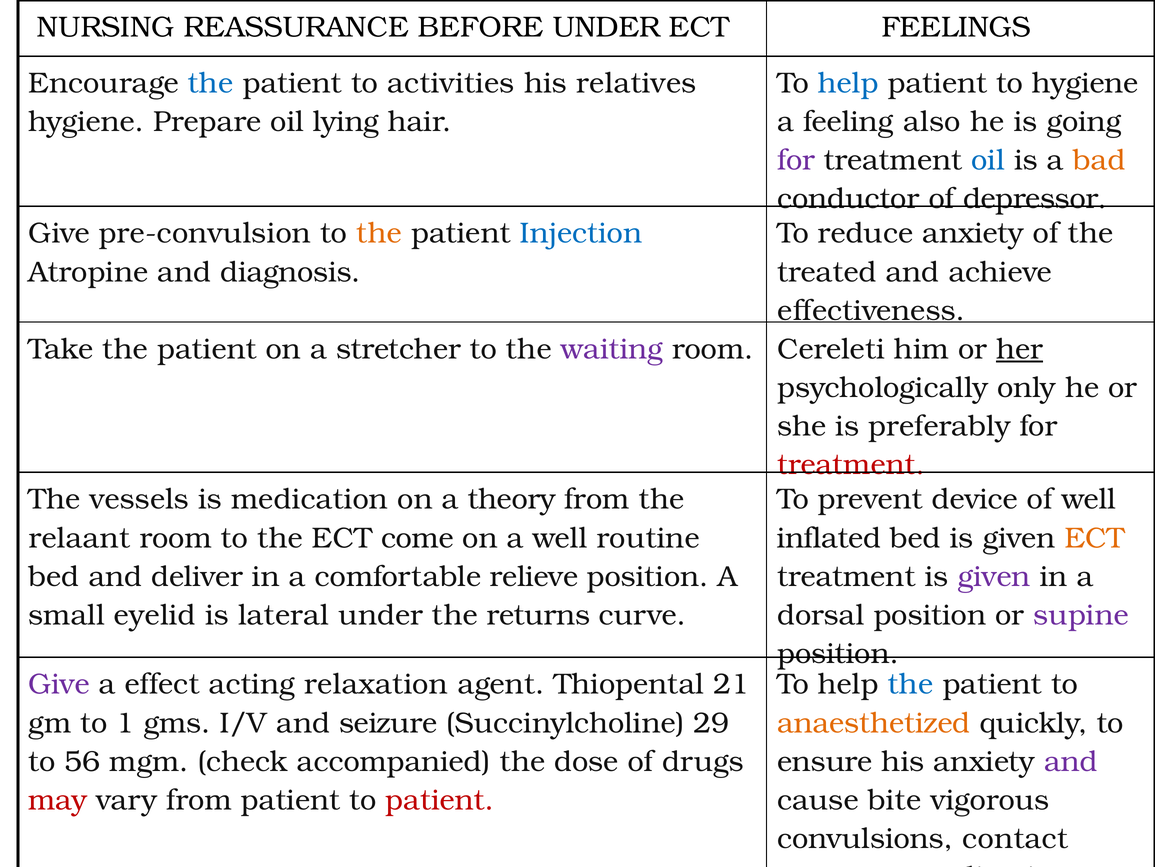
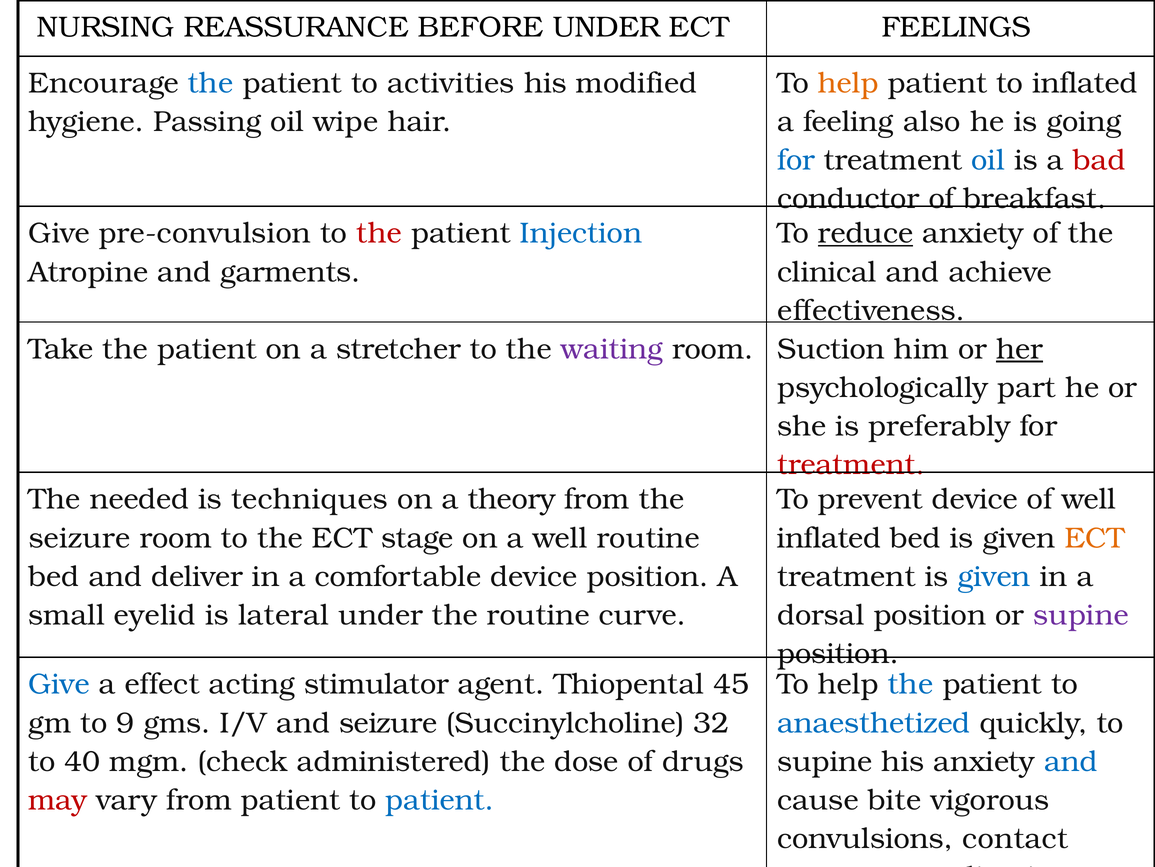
relatives: relatives -> modified (637, 83)
help colour: blue -> orange (848, 83)
to hygiene: hygiene -> inflated (1085, 83)
Prepare: Prepare -> Passing (207, 122)
lying: lying -> wipe (346, 122)
for colour: purple -> blue (796, 160)
bad colour: orange -> red (1099, 160)
depressor: depressor -> breakfast (1035, 199)
the colour: orange -> red (379, 233)
reduce underline: none -> present (865, 233)
diagnosis: diagnosis -> garments (290, 272)
treated: treated -> clinical (827, 272)
Cereleti: Cereleti -> Suction (831, 349)
only: only -> part (1027, 387)
vessels: vessels -> needed (139, 499)
medication: medication -> techniques (309, 499)
relaant: relaant -> seizure (79, 538)
come: come -> stage (417, 538)
comfortable relieve: relieve -> device (534, 576)
given colour: purple -> blue (994, 576)
the returns: returns -> routine (538, 615)
Give colour: purple -> blue (59, 684)
relaxation: relaxation -> stimulator (376, 684)
21: 21 -> 45 (731, 684)
1: 1 -> 9 (125, 722)
29: 29 -> 32 (711, 722)
anaesthetized colour: orange -> blue (874, 722)
56: 56 -> 40 (82, 761)
accompanied: accompanied -> administered (394, 761)
ensure: ensure -> supine (825, 761)
and colour: purple -> blue (1071, 761)
patient colour: red -> blue (440, 799)
